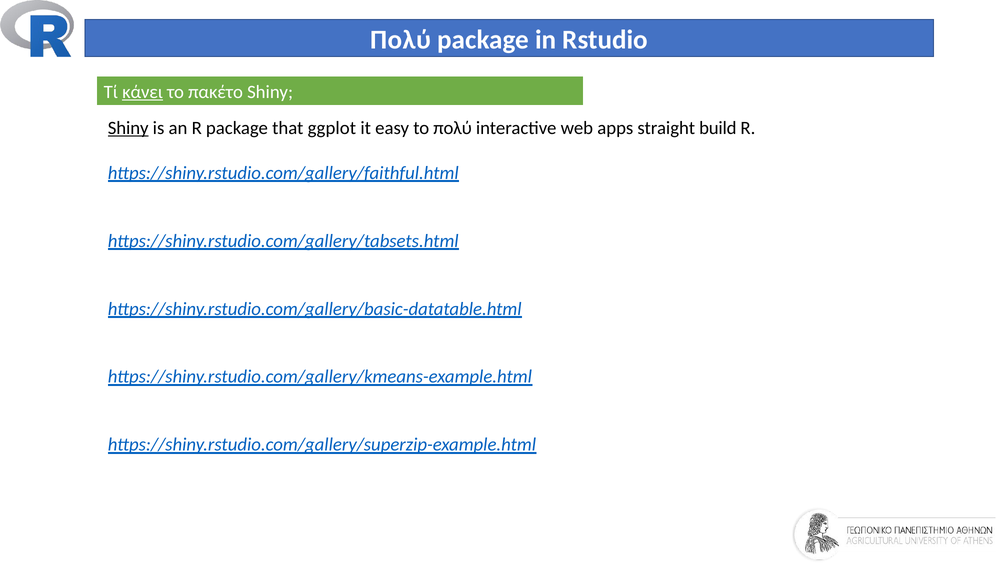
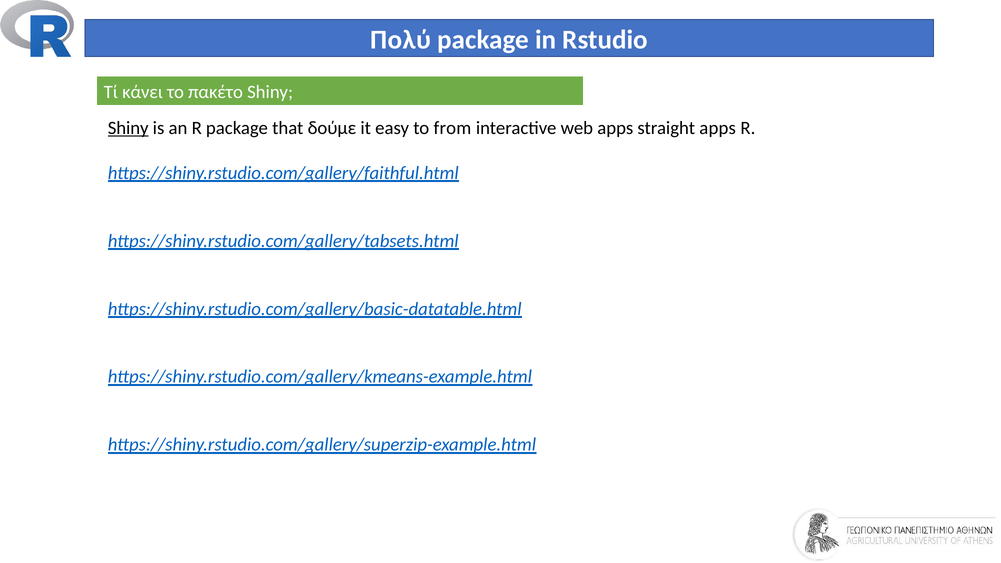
κάνει underline: present -> none (143, 92)
ggplot: ggplot -> δούμε (332, 128)
to πολύ: πολύ -> from (452, 128)
straight build: build -> apps (718, 128)
